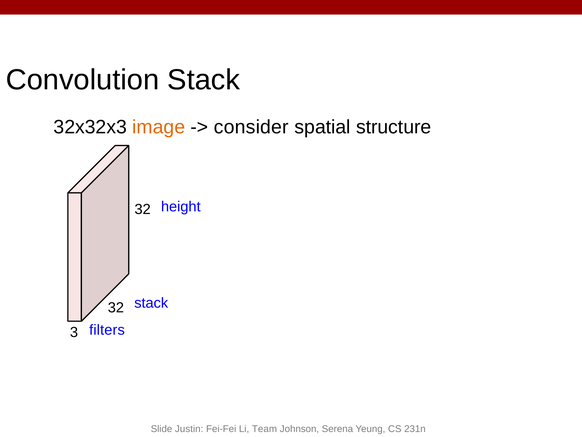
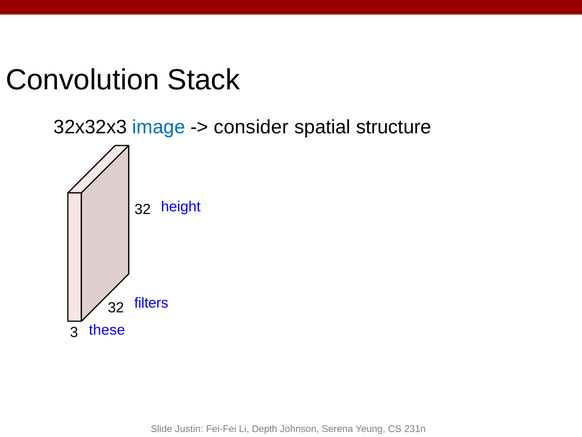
image colour: orange -> blue (159, 127)
stack: stack -> filters (151, 303)
filters: filters -> these (107, 330)
Team: Team -> Depth (265, 428)
